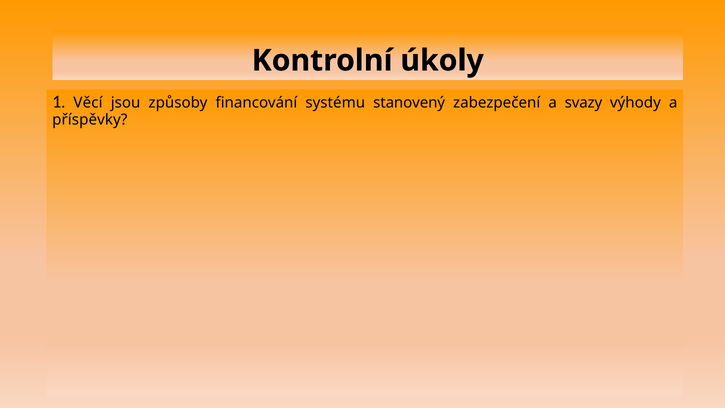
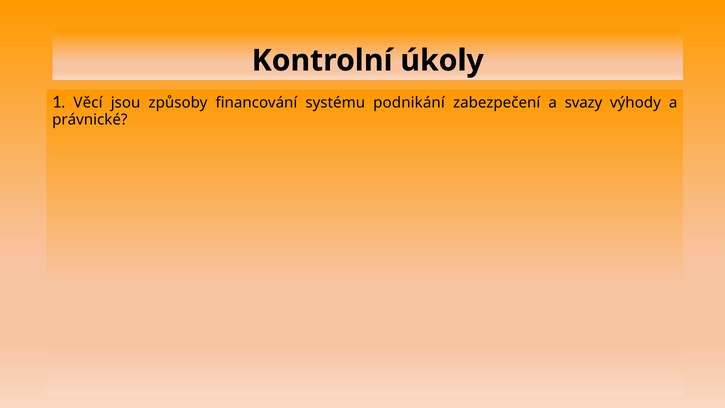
stanovený: stanovený -> podnikání (409, 103)
příspěvky: příspěvky -> právnické (90, 120)
